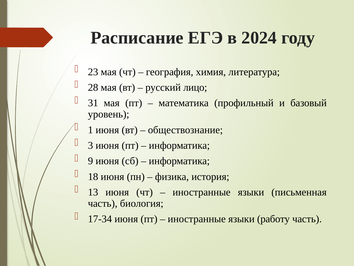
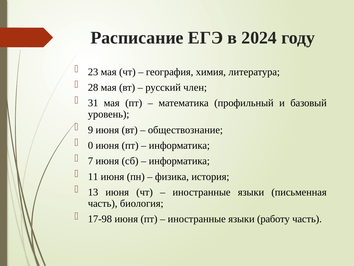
лицо: лицо -> член (195, 87)
1: 1 -> 9 (90, 130)
3: 3 -> 0 (90, 145)
9: 9 -> 7 (90, 161)
18: 18 -> 11 (93, 176)
17-34: 17-34 -> 17-98 (100, 219)
